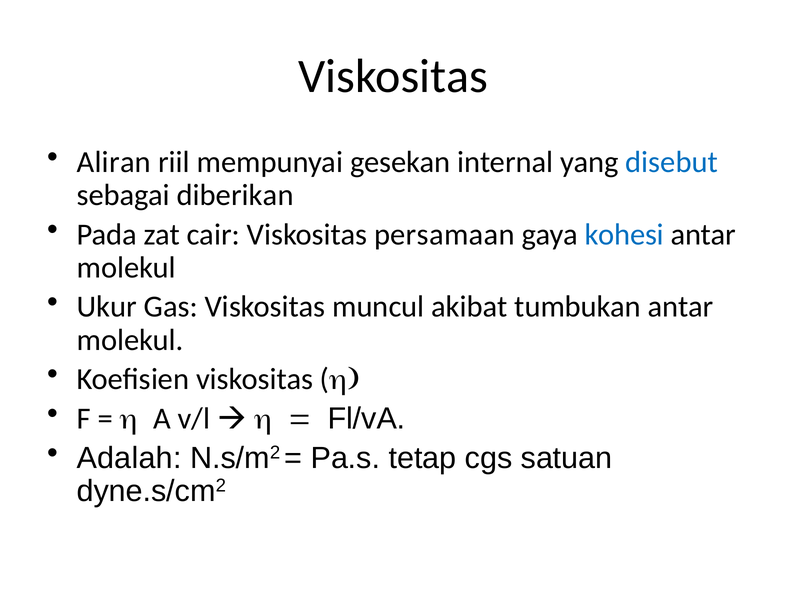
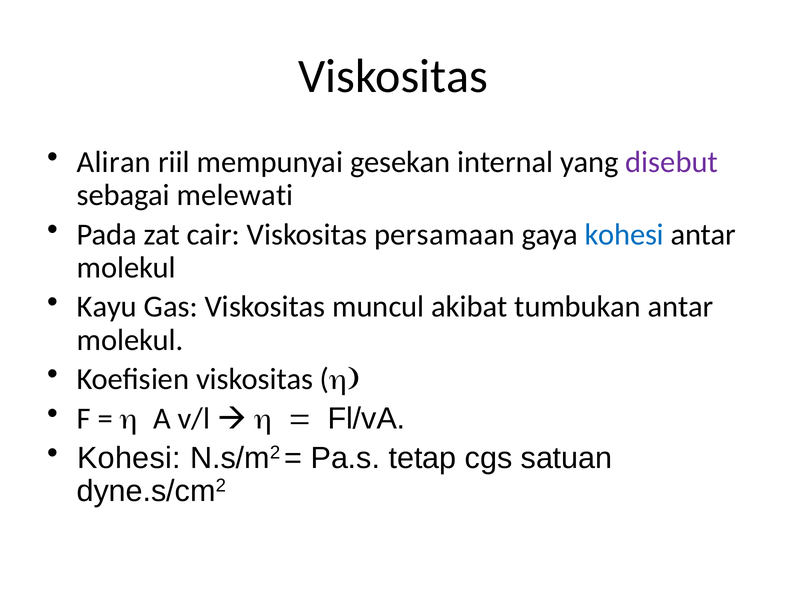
disebut colour: blue -> purple (672, 162)
diberikan: diberikan -> melewati (235, 195)
Ukur: Ukur -> Kayu (107, 307)
Adalah: Adalah -> Kohesi (129, 458)
